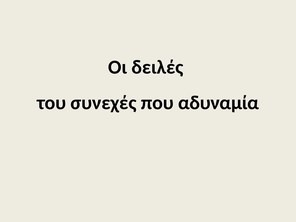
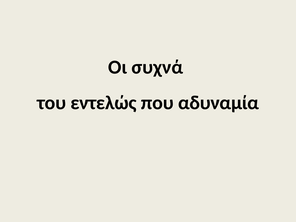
δειλές: δειλές -> συχνά (157, 67)
συνεχές: συνεχές -> εντελώς (104, 103)
